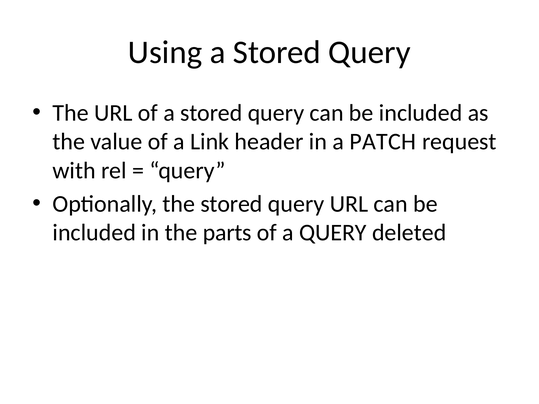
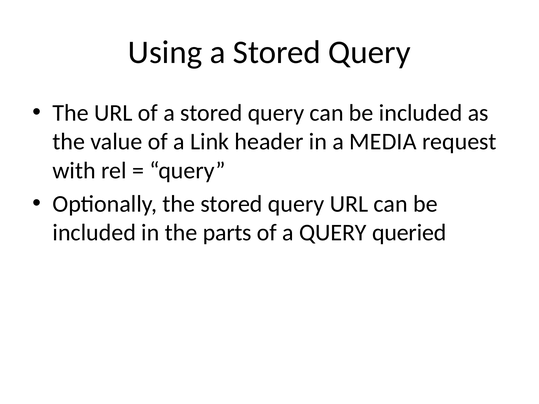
PATCH: PATCH -> MEDIA (383, 142)
deleted: deleted -> queried (409, 233)
